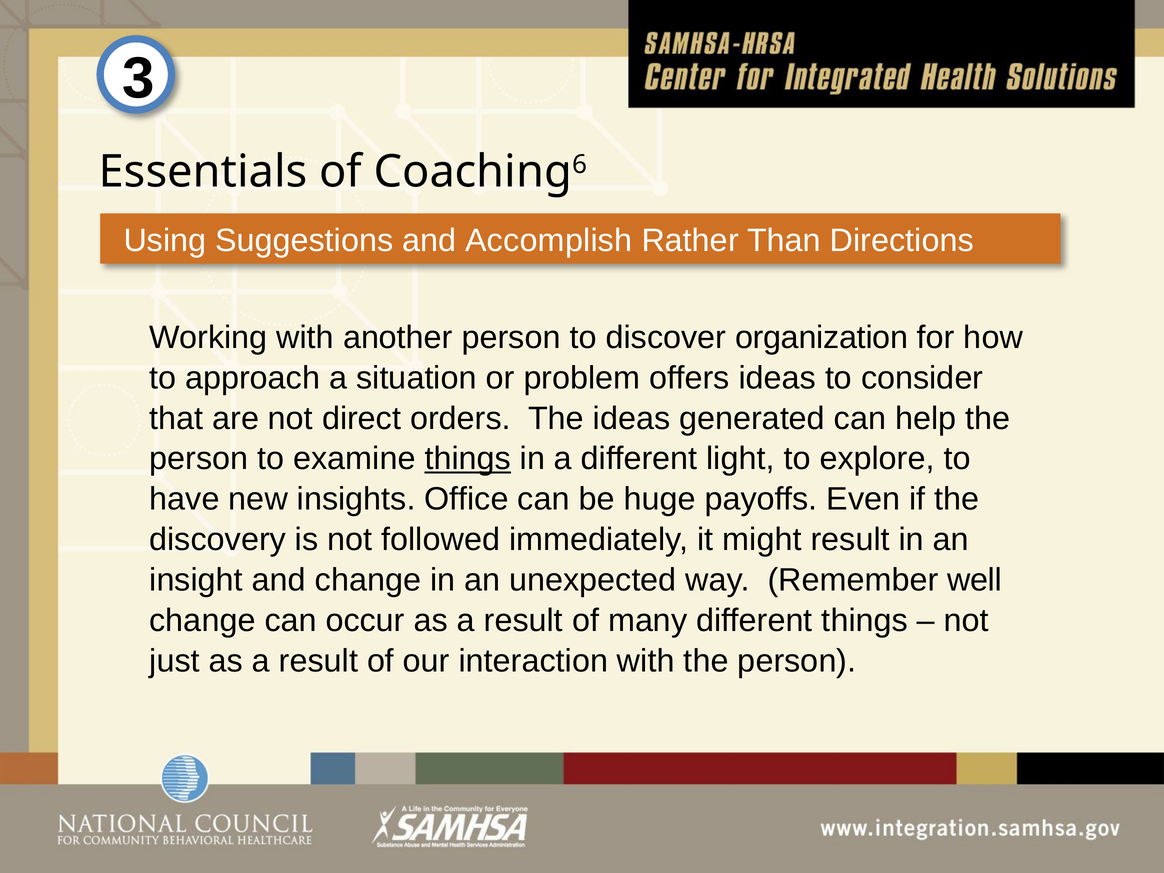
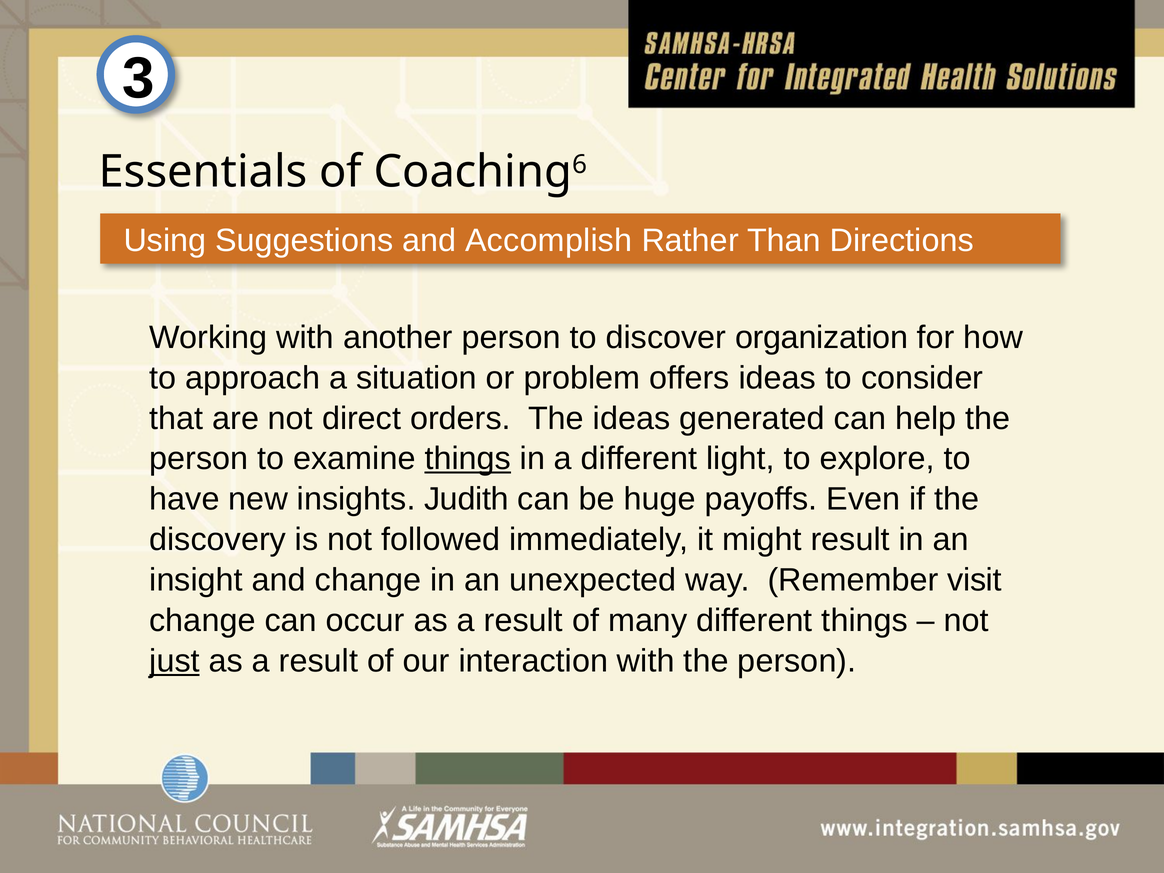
Office: Office -> Judith (466, 499)
well: well -> visit (975, 580)
just underline: none -> present (175, 661)
